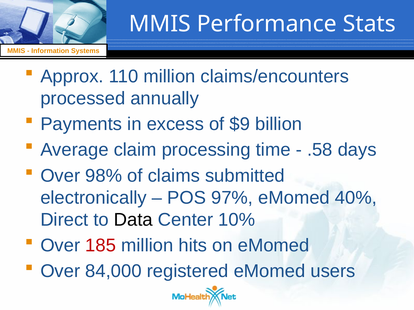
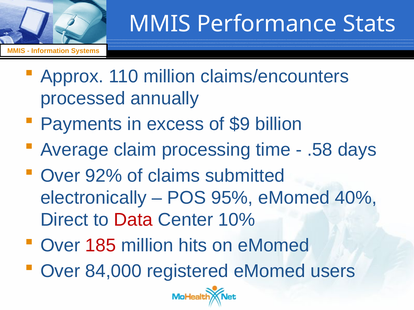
98%: 98% -> 92% (104, 176)
97%: 97% -> 95% (232, 198)
Data colour: black -> red (133, 220)
